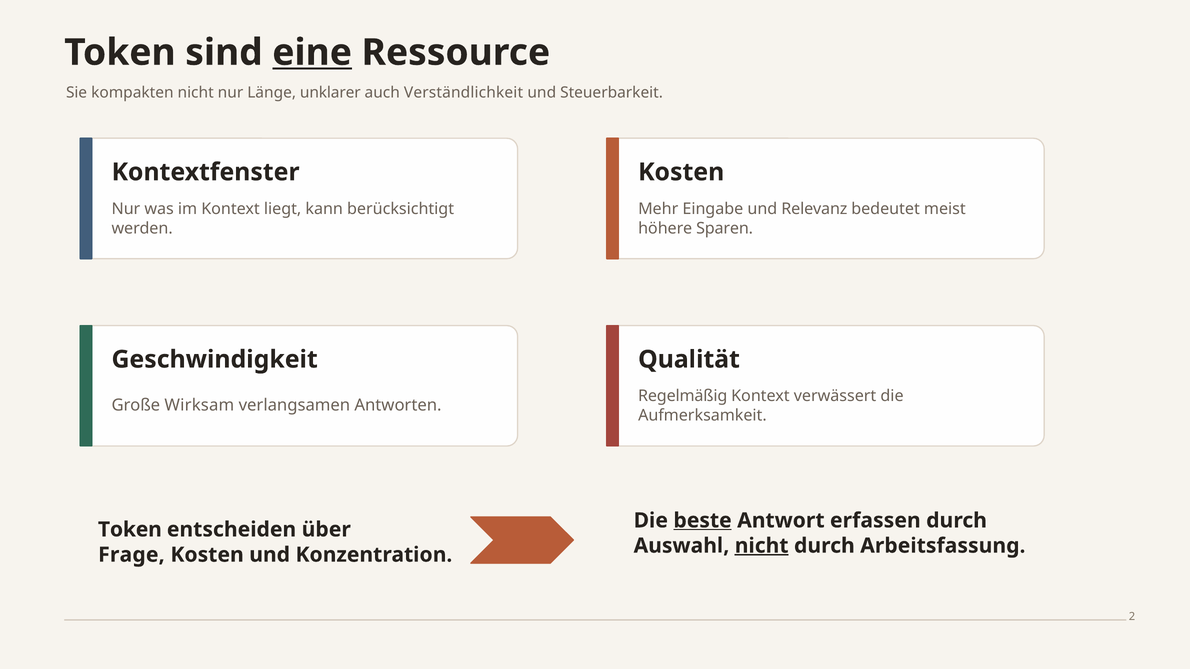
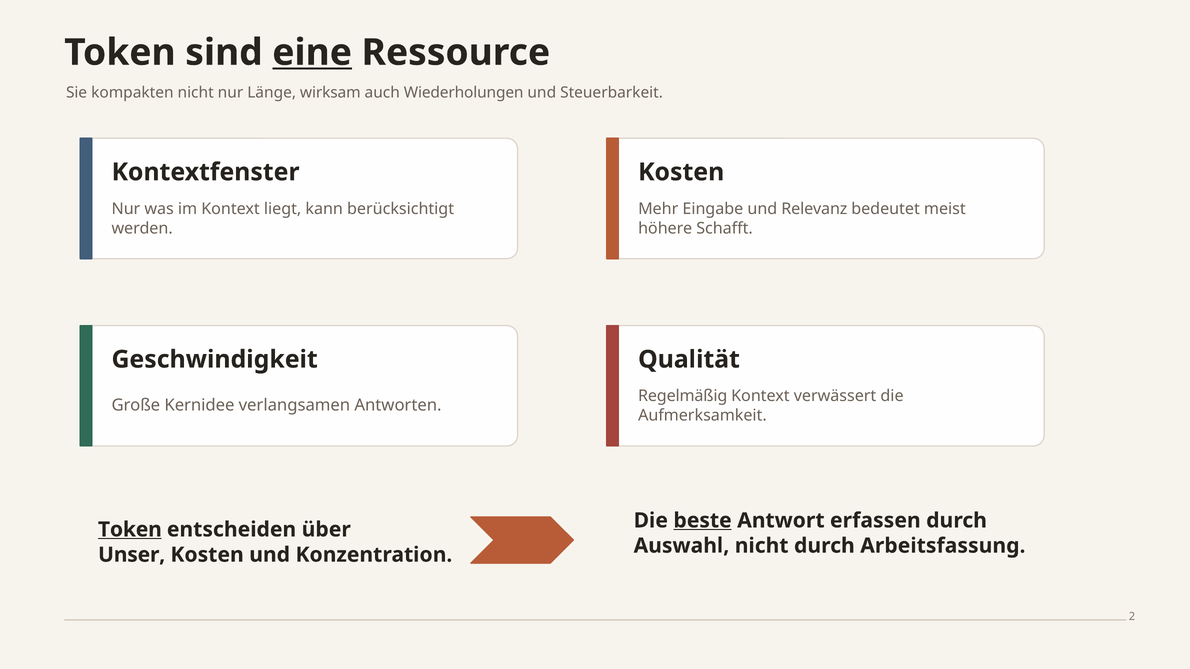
unklarer: unklarer -> wirksam (330, 93)
Verständlichkeit: Verständlichkeit -> Wiederholungen (464, 93)
Sparen: Sparen -> Schafft (725, 228)
Wirksam: Wirksam -> Kernidee (199, 405)
Token underline: none -> present (130, 530)
nicht underline: present -> none (762, 546)
Frage: Frage -> Unser (132, 555)
